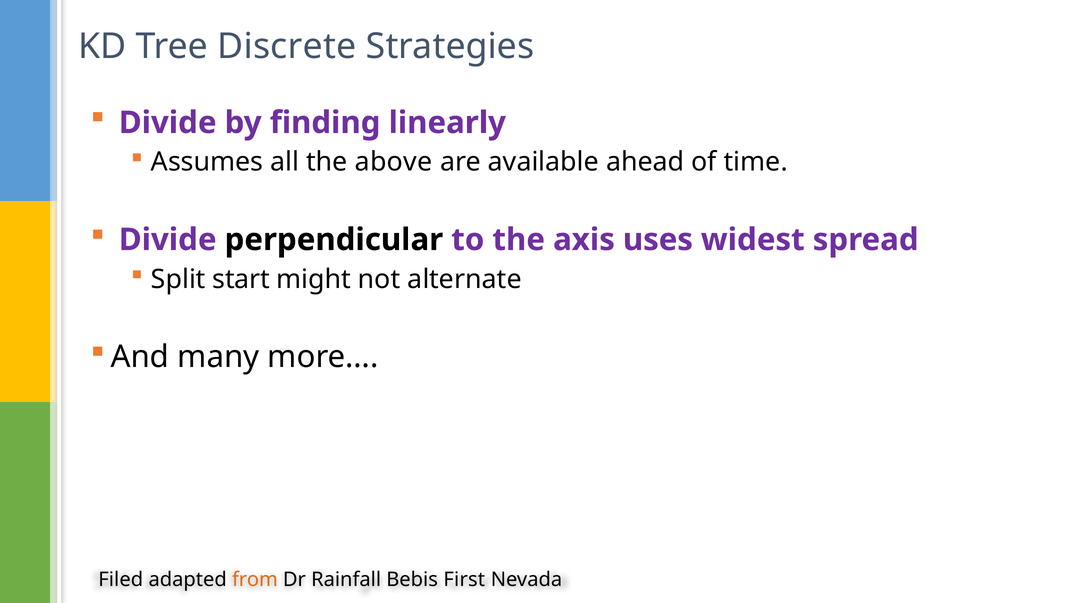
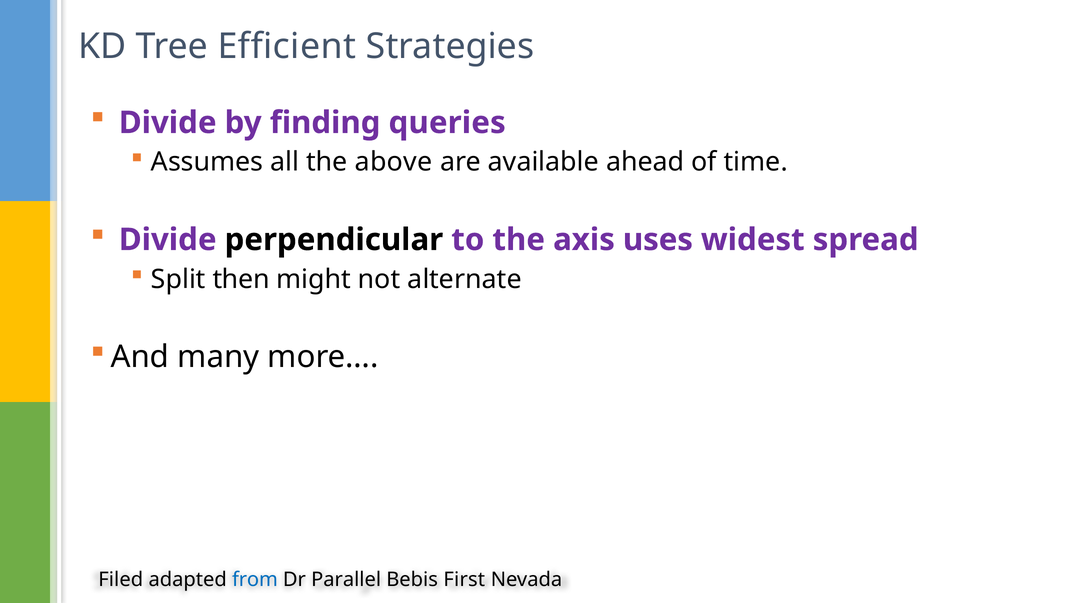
Discrete: Discrete -> Efficient (287, 46)
linearly: linearly -> queries (447, 123)
start: start -> then (241, 279)
from colour: orange -> blue (255, 580)
Rainfall: Rainfall -> Parallel (346, 580)
